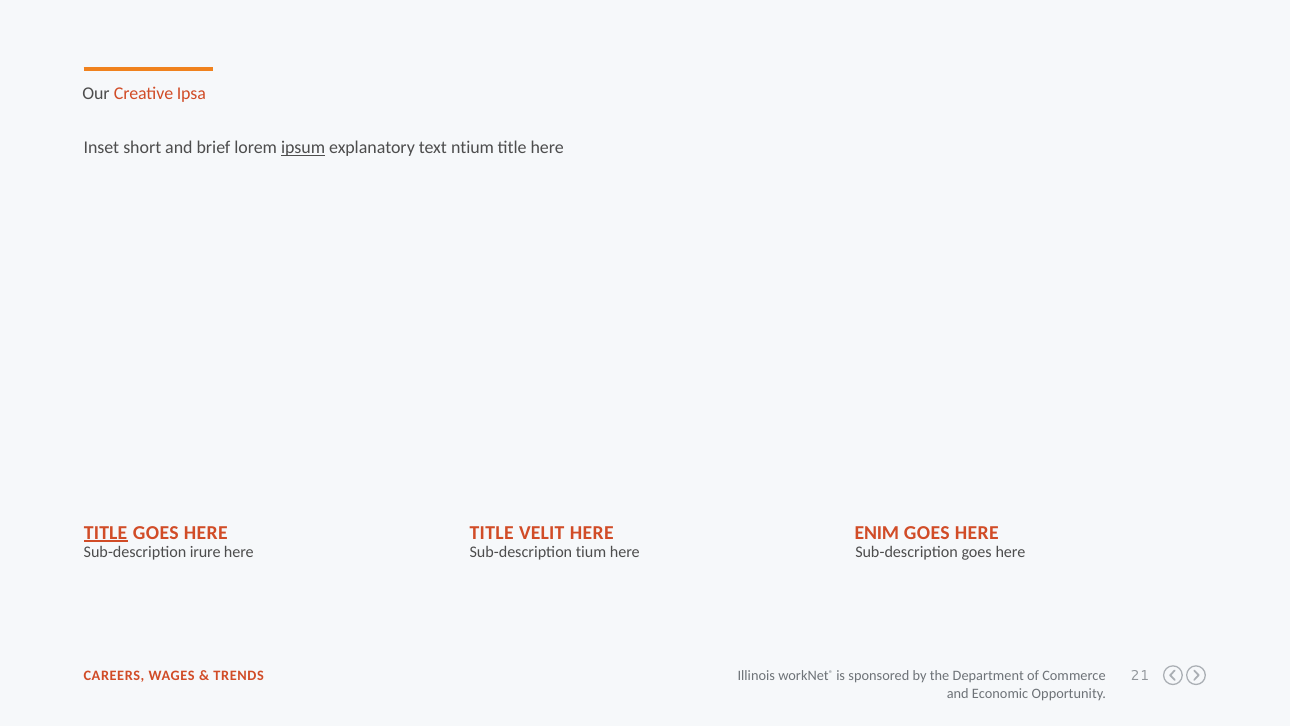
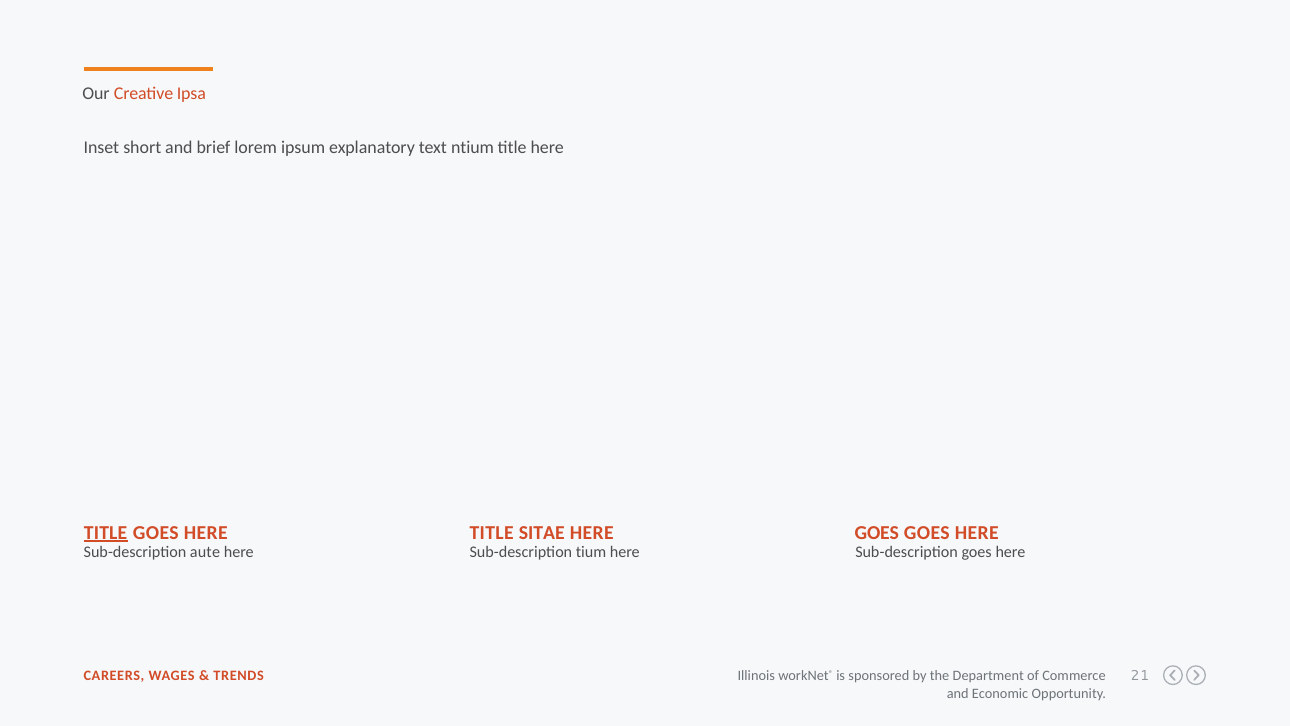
ipsum underline: present -> none (303, 147)
VELIT: VELIT -> SITAE (542, 532)
ENIM: ENIM -> GOES (877, 532)
irure: irure -> aute (205, 552)
